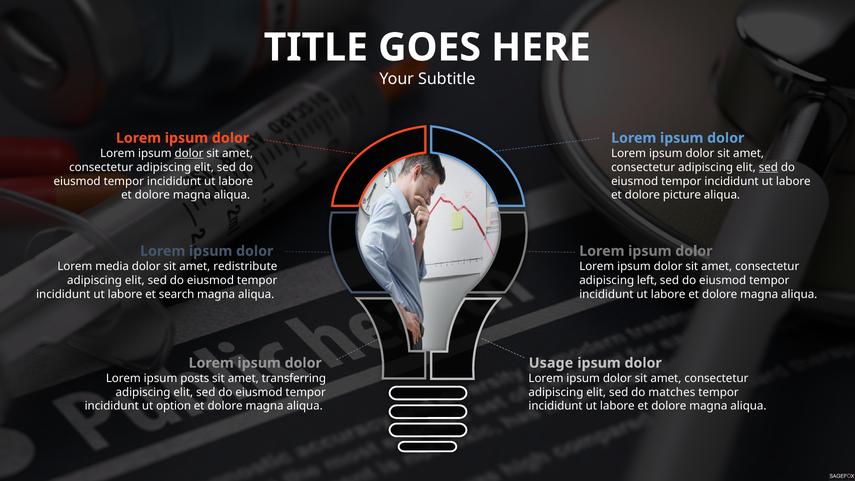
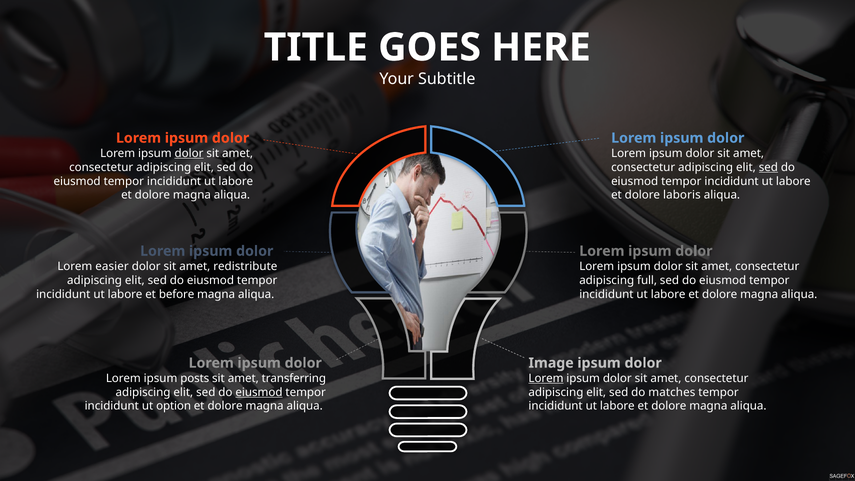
picture: picture -> laboris (682, 195)
media: media -> easier (112, 266)
left: left -> full (647, 280)
search: search -> before (177, 294)
Usage: Usage -> Image (551, 363)
Lorem underline: none -> present (546, 378)
eiusmod underline: none -> present (259, 392)
